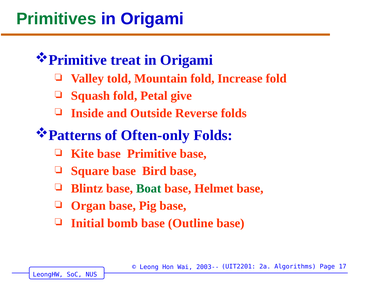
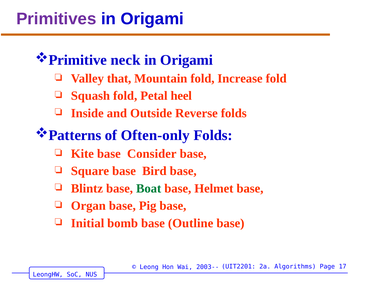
Primitives colour: green -> purple (56, 19)
treat: treat -> neck (126, 60)
told: told -> that (119, 78)
give: give -> heel (181, 96)
Primitive: Primitive -> Consider (152, 154)
